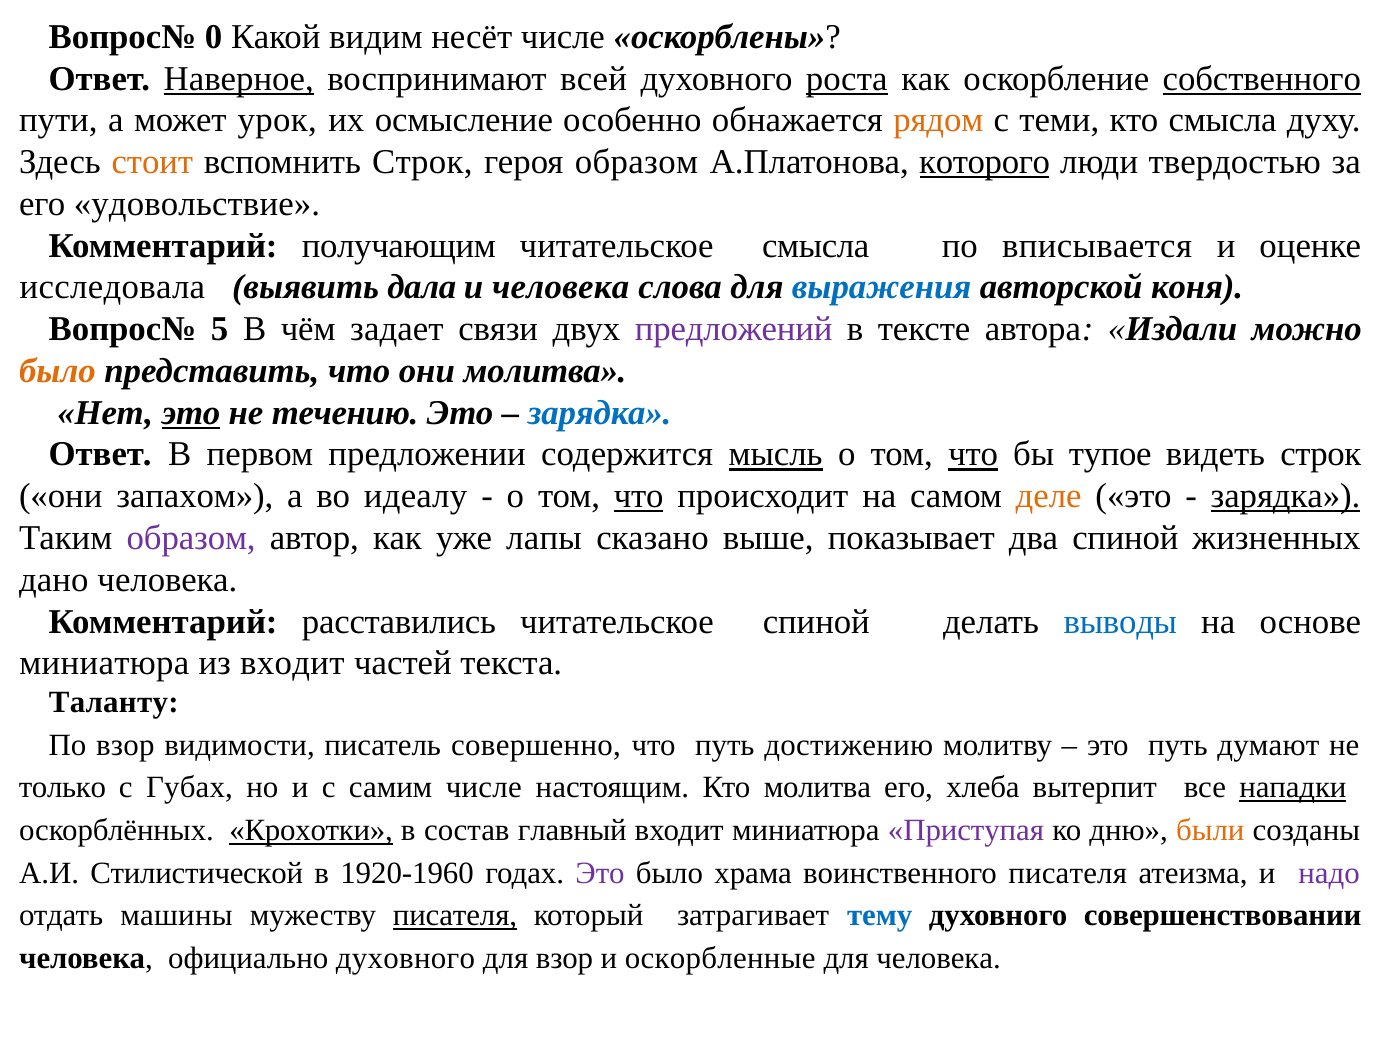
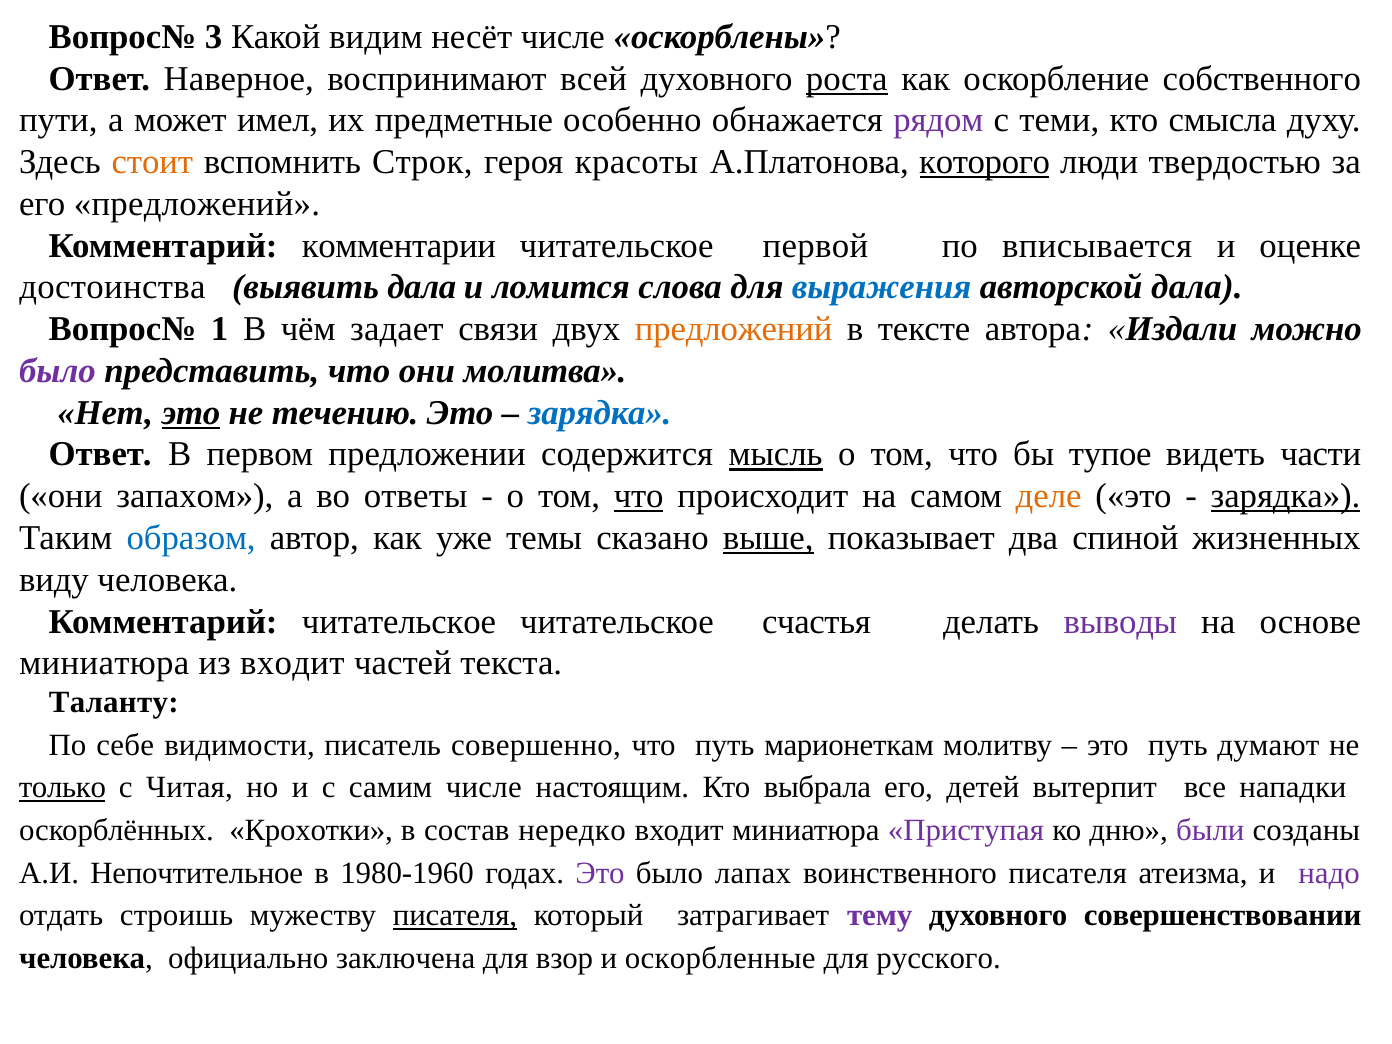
0: 0 -> 3 (214, 37)
Наверное underline: present -> none (239, 79)
собственного underline: present -> none (1262, 79)
урок: урок -> имел (278, 120)
осмысление: осмысление -> предметные (464, 120)
рядом colour: orange -> purple (938, 120)
героя образом: образом -> красоты (636, 162)
его удовольствие: удовольствие -> предложений (197, 204)
получающим: получающим -> комментарии (399, 246)
читательское смысла: смысла -> первой (815, 246)
исследовала: исследовала -> достоинства (112, 287)
и человека: человека -> ломится (561, 287)
авторской коня: коня -> дала (1197, 287)
5: 5 -> 1 (220, 329)
предложений colour: purple -> orange (734, 329)
было colour: orange -> purple (57, 371)
что underline: present -> none (973, 455)
видеть строк: строк -> части (1321, 455)
идеалу: идеалу -> ответы (416, 496)
образом colour: purple -> blue (191, 538)
лапы: лапы -> темы (544, 538)
выше underline: none -> present (768, 538)
дано: дано -> виду (54, 580)
Комментарий расставились: расставились -> читательское (399, 622)
читательское спиной: спиной -> счастья (816, 622)
выводы colour: blue -> purple (1120, 622)
По взор: взор -> себе (125, 745)
достижению: достижению -> марионеткам (849, 745)
только underline: none -> present (62, 788)
Губах: Губах -> Читая (189, 788)
Кто молитва: молитва -> выбрала (817, 788)
хлеба: хлеба -> детей (983, 788)
нападки underline: present -> none (1293, 788)
Крохотки underline: present -> none (311, 830)
главный: главный -> нередко (572, 830)
были colour: orange -> purple (1210, 830)
Стилистической: Стилистической -> Непочтительное (197, 873)
1920-1960: 1920-1960 -> 1980-1960 (407, 873)
храма: храма -> лапах (753, 873)
машины: машины -> строишь (177, 916)
тему colour: blue -> purple (880, 916)
официально духовного: духовного -> заключена (406, 958)
для человека: человека -> русского (939, 958)
